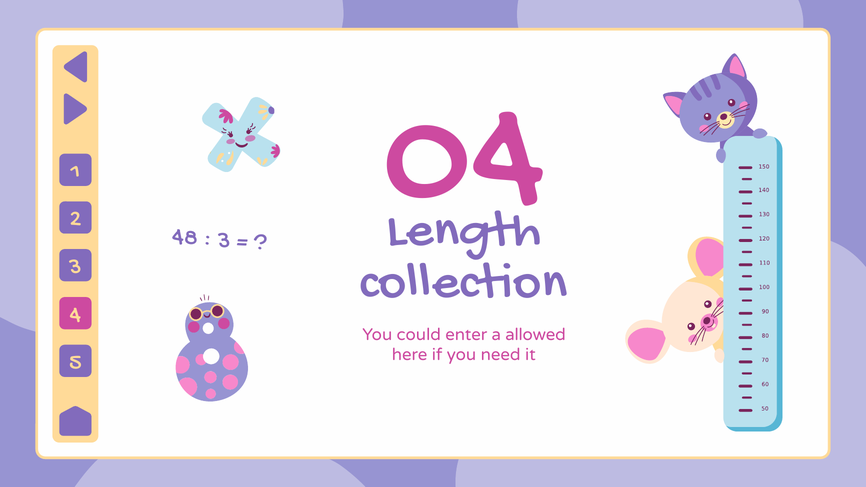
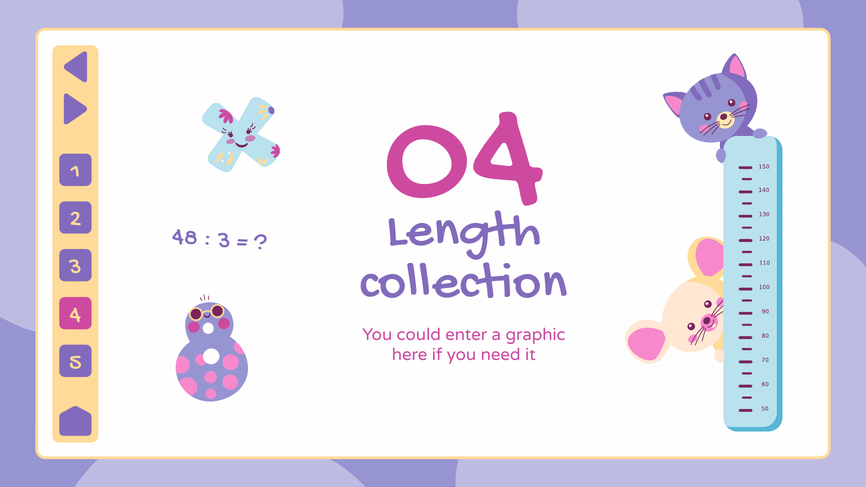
allowed: allowed -> graphic (536, 335)
